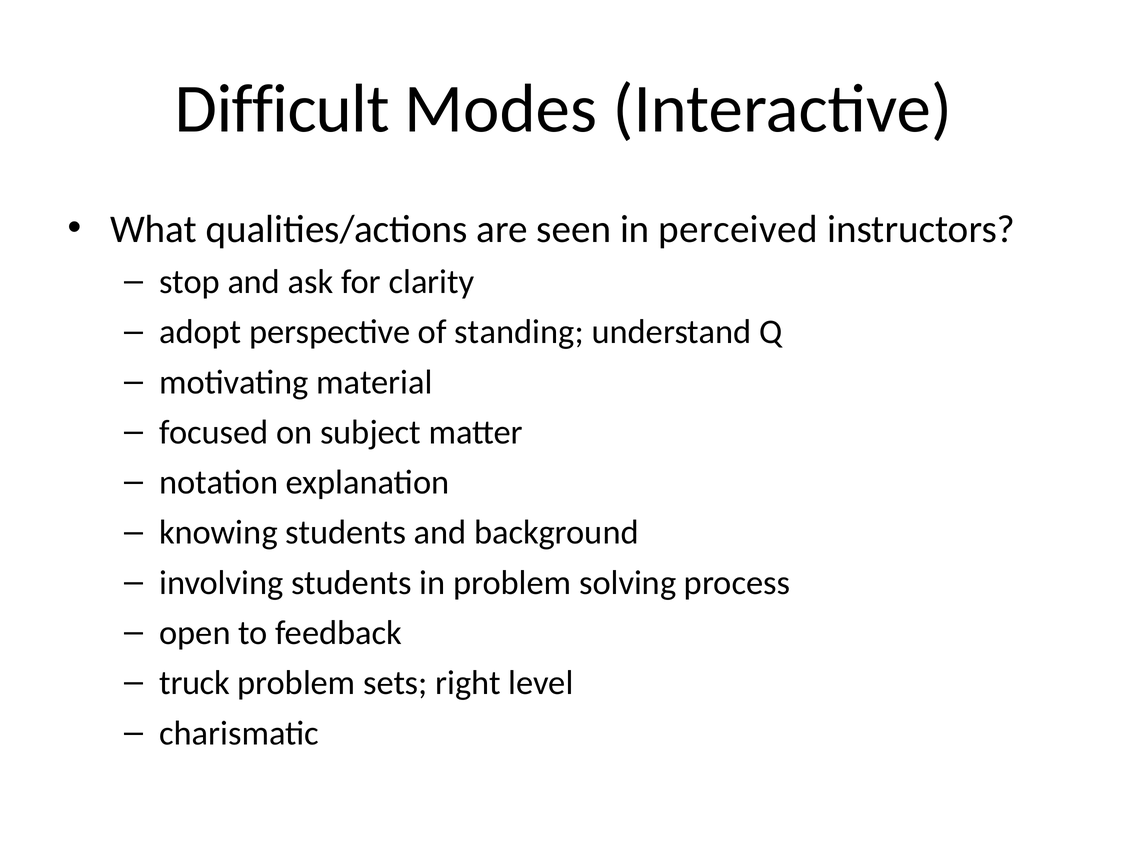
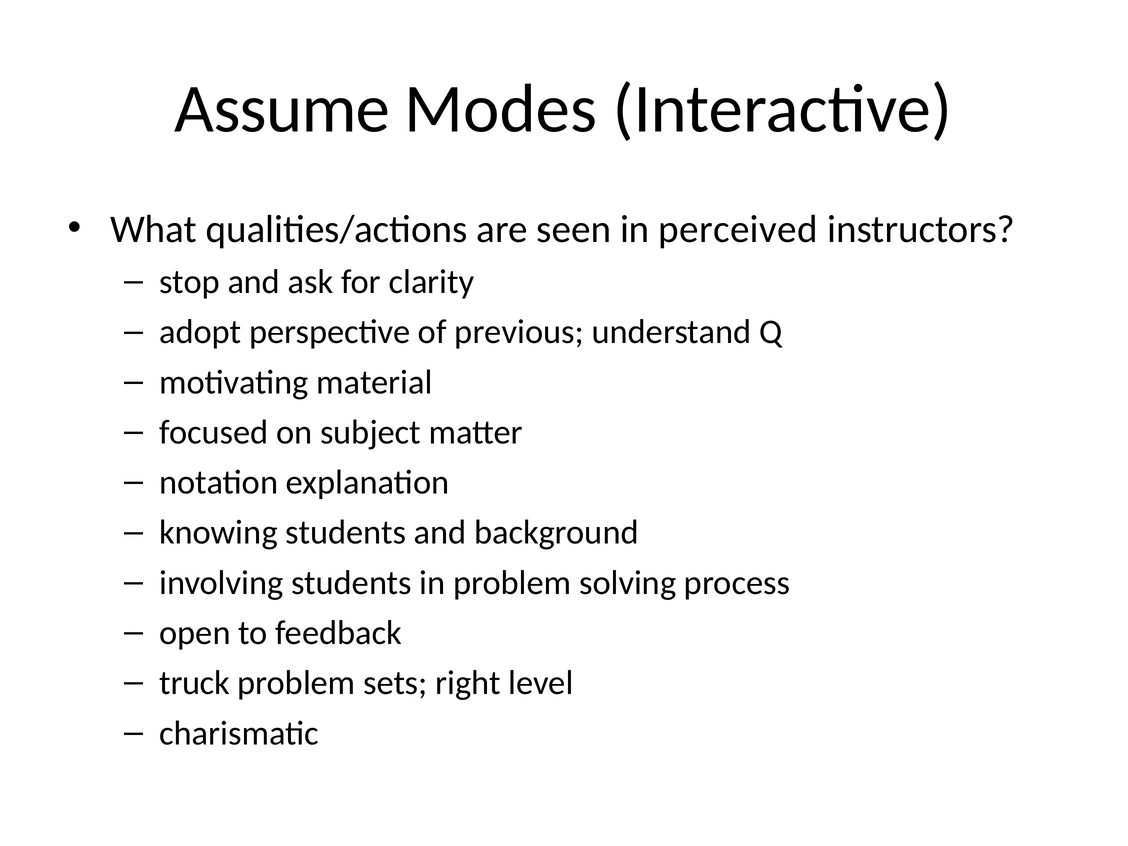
Difficult: Difficult -> Assume (282, 109)
standing: standing -> previous (519, 332)
